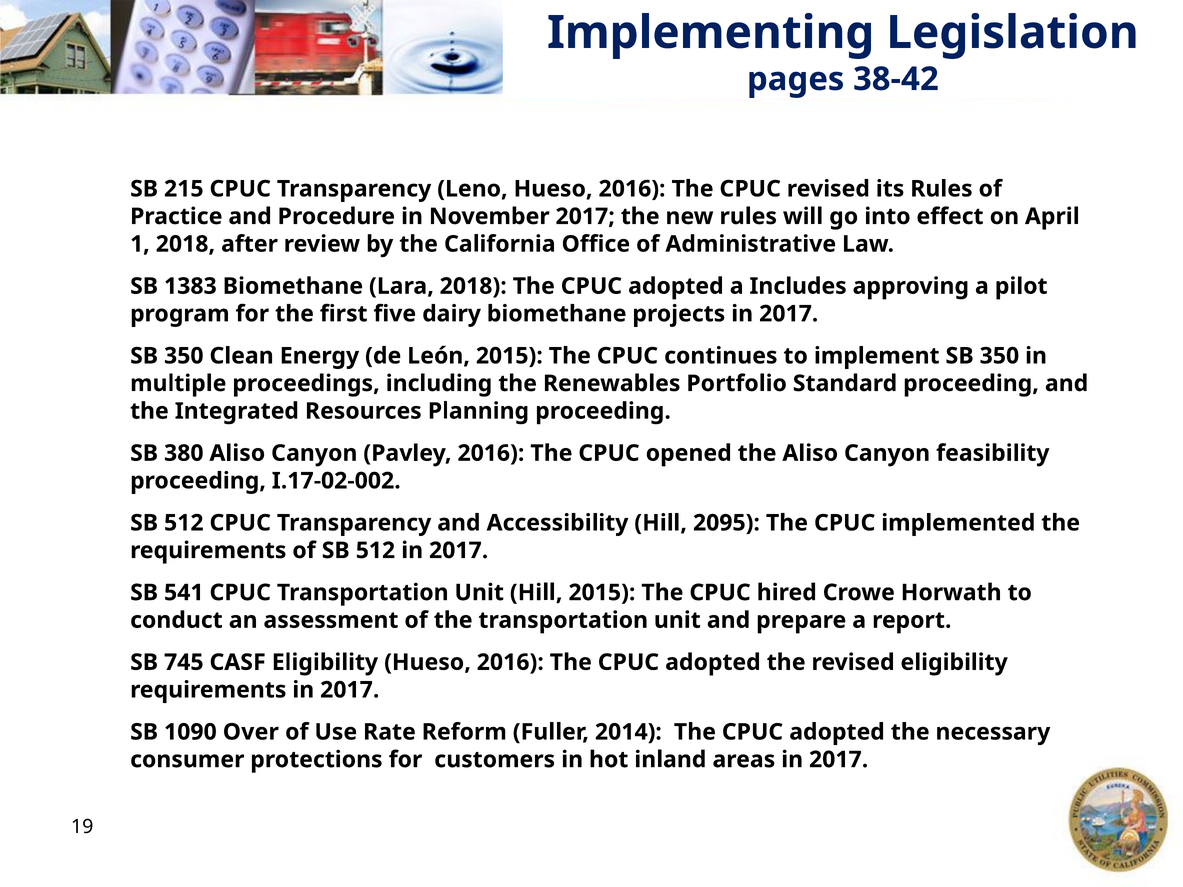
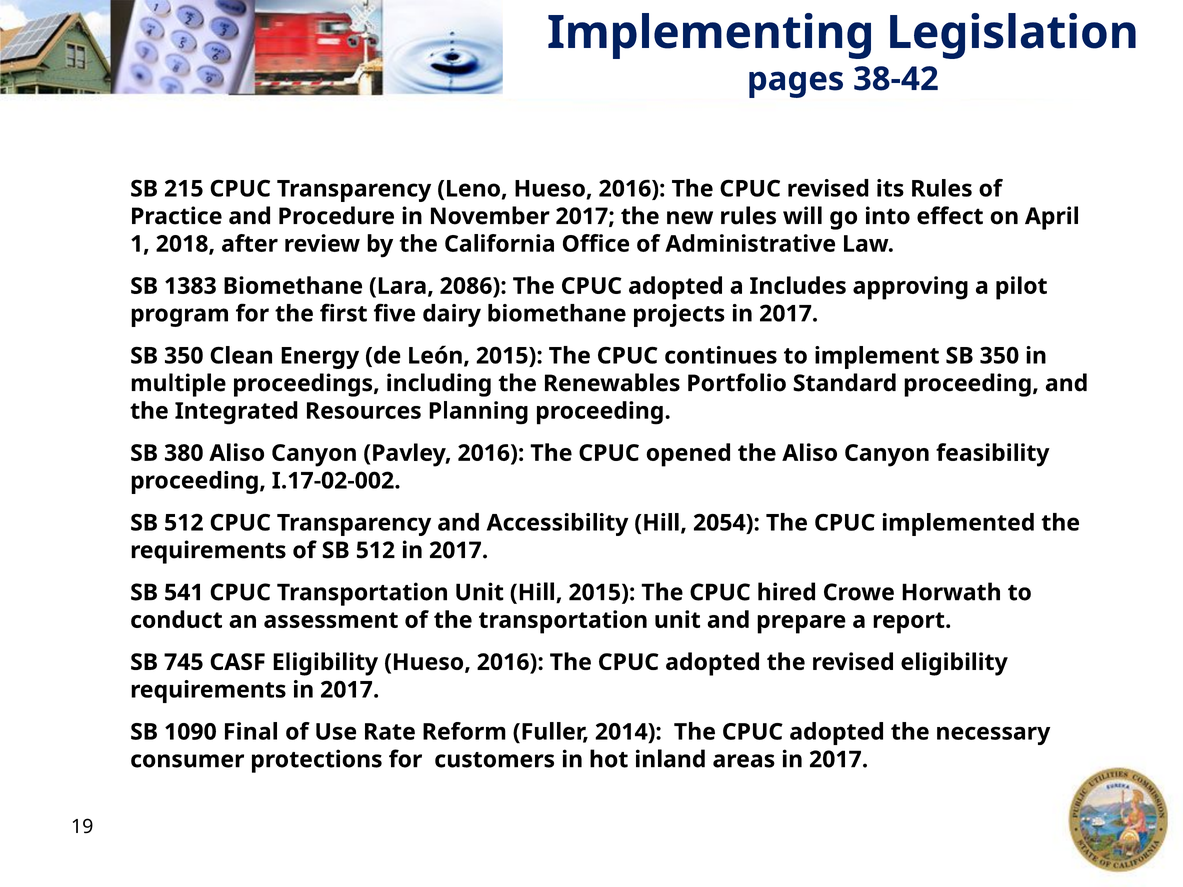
Lara 2018: 2018 -> 2086 (473, 286)
2095: 2095 -> 2054 (726, 523)
Over: Over -> Final (251, 732)
